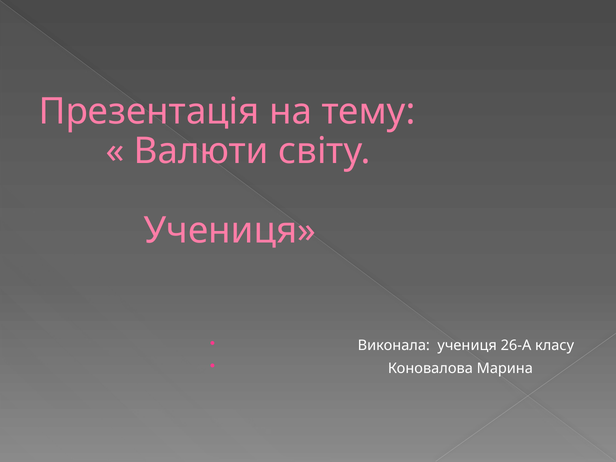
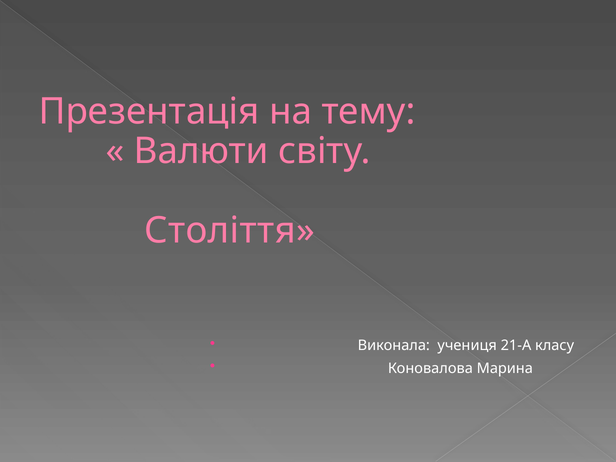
Учениця: Учениця -> Століття (230, 231)
26-А: 26-А -> 21-А (516, 346)
